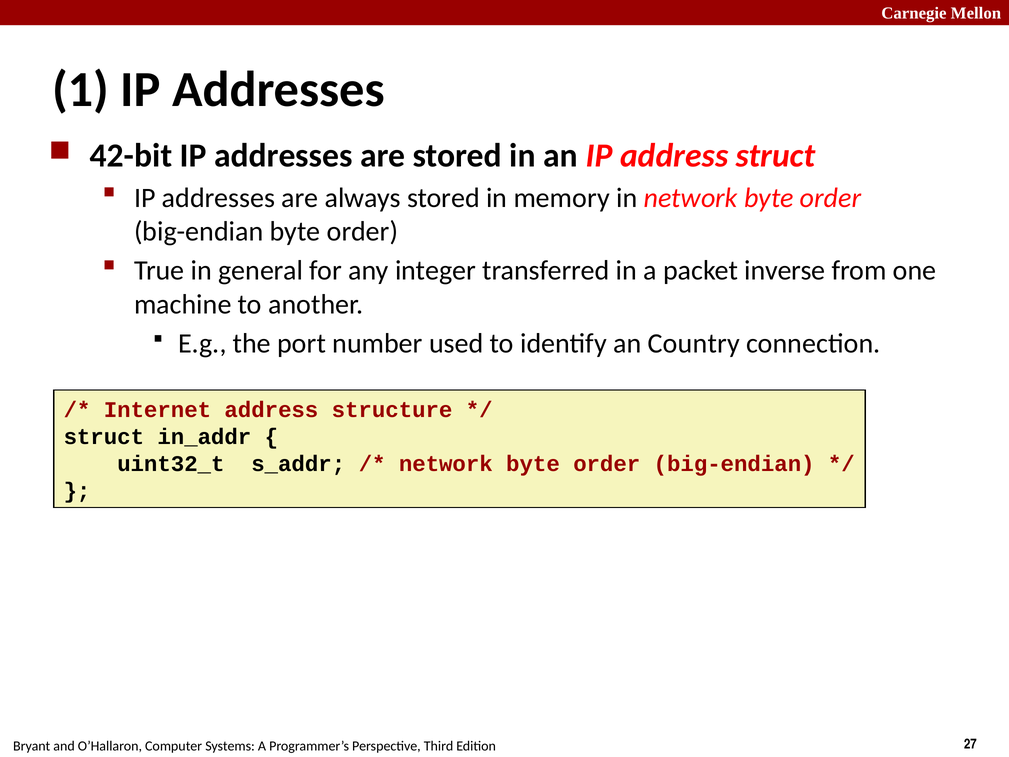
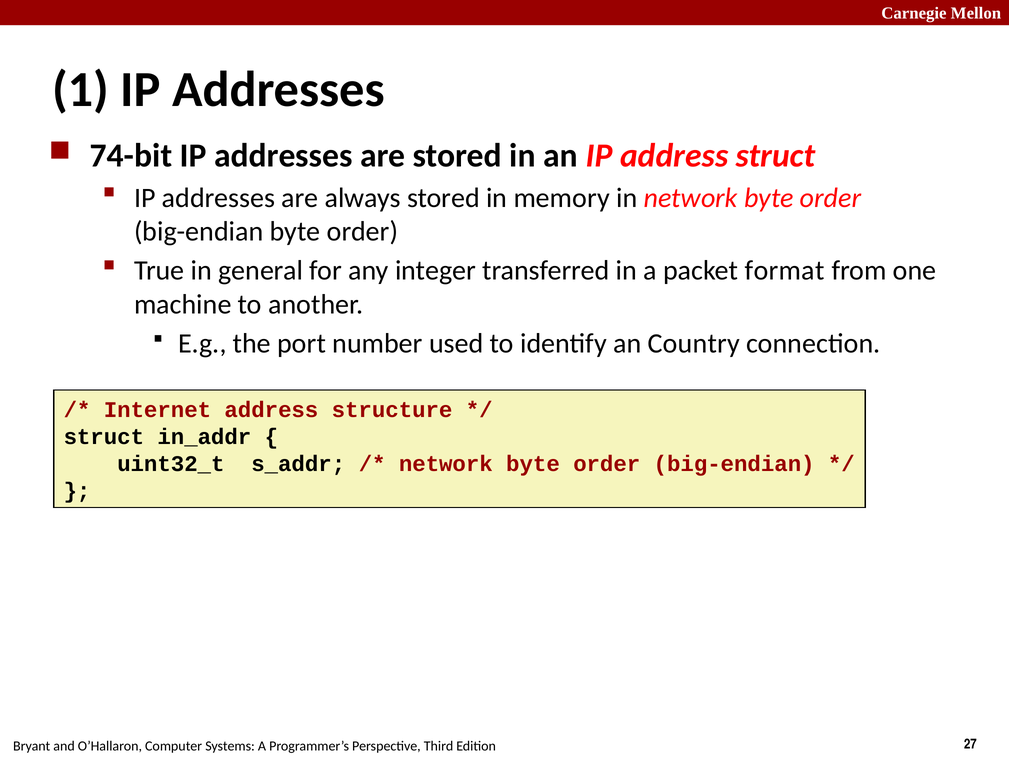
42-bit: 42-bit -> 74-bit (131, 156)
inverse: inverse -> format (785, 271)
